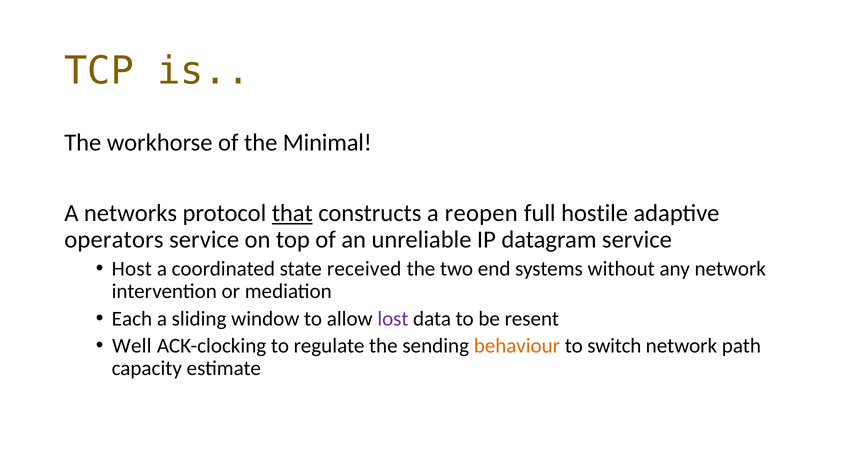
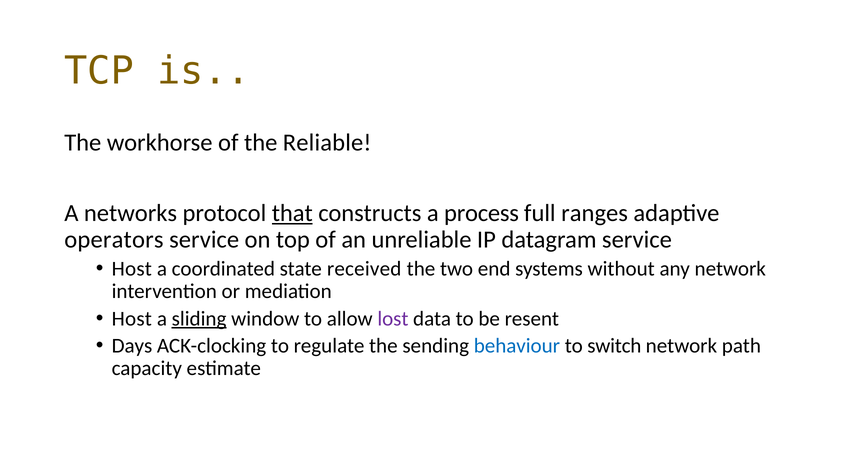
Minimal: Minimal -> Reliable (327, 143)
reopen: reopen -> process (481, 213)
hostile: hostile -> ranges (595, 213)
Each: Each -> Host (132, 319)
sliding underline: none -> present (199, 319)
Well: Well -> Days (132, 346)
behaviour colour: orange -> blue (517, 346)
